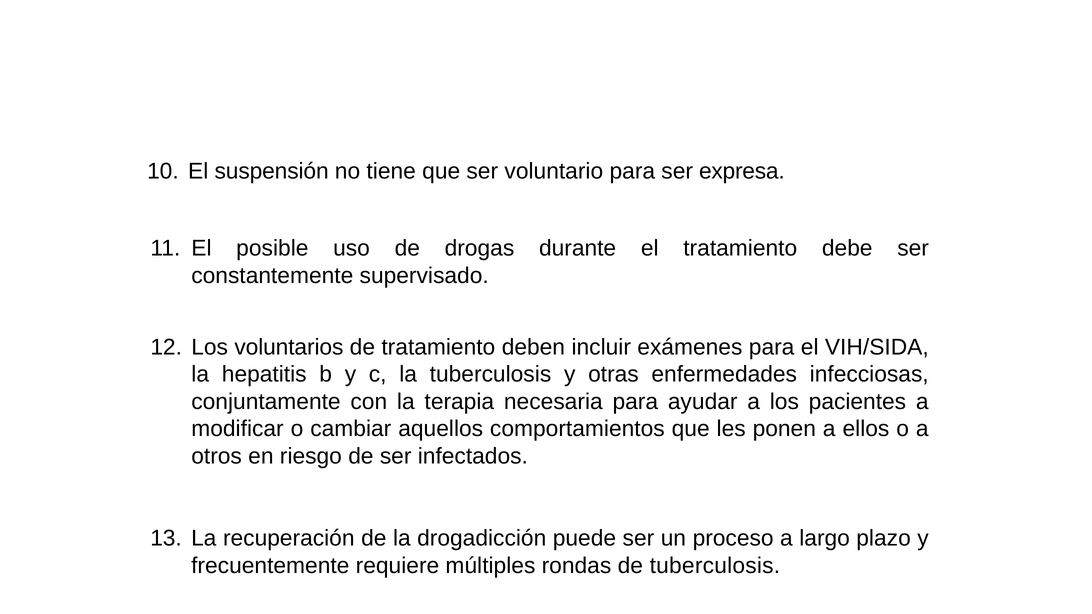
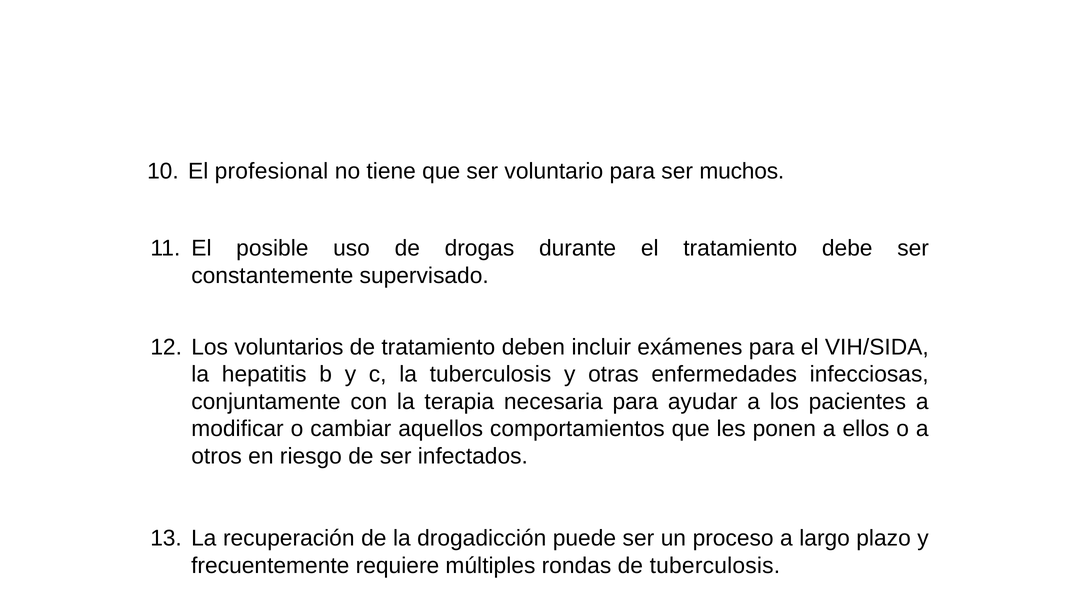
suspensión: suspensión -> profesional (271, 171)
expresa: expresa -> muchos (742, 171)
